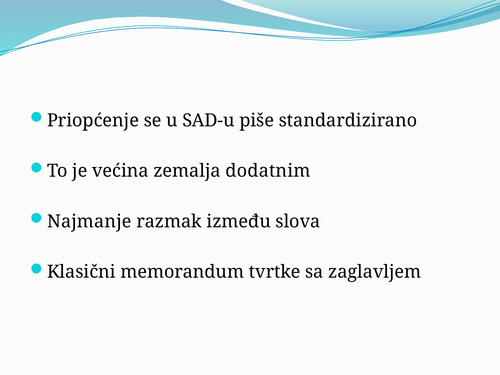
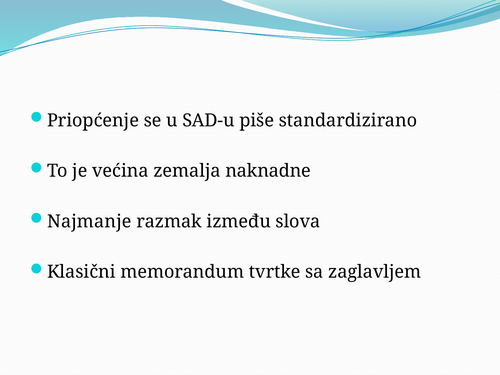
dodatnim: dodatnim -> naknadne (268, 171)
